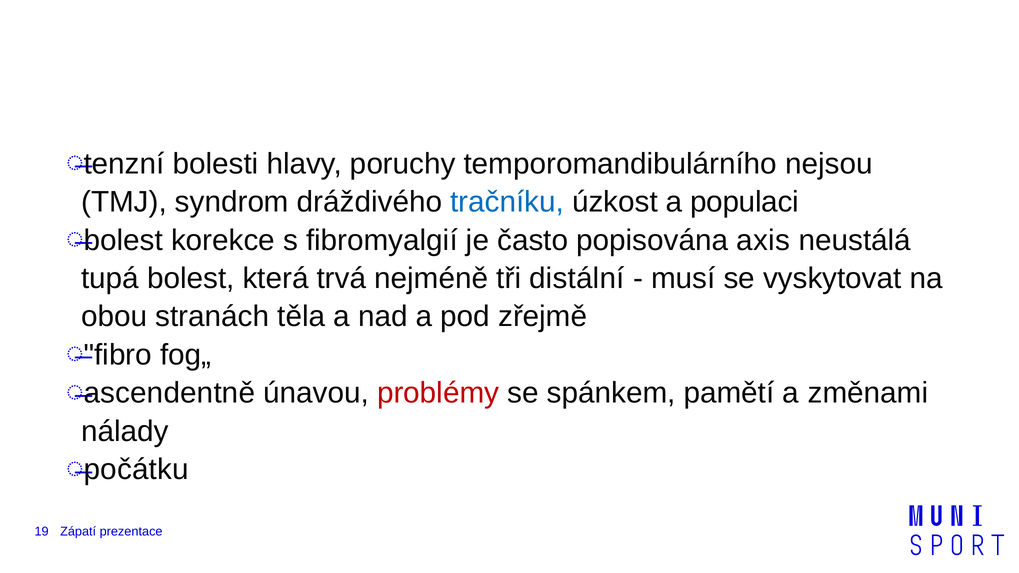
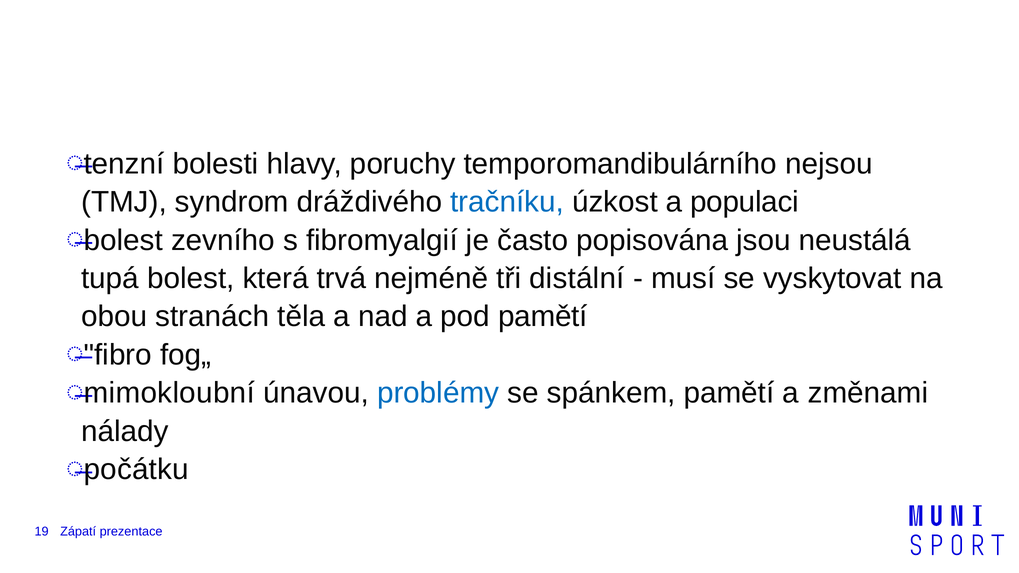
korekce: korekce -> zevního (223, 240)
axis: axis -> jsou (763, 240)
pod zřejmě: zřejmě -> pamětí (543, 317)
ascendentně: ascendentně -> mimokloubní (169, 393)
problémy colour: red -> blue (438, 393)
